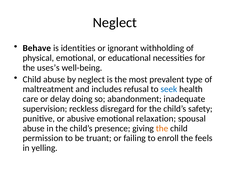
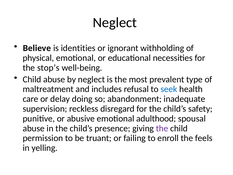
Behave: Behave -> Believe (37, 48)
uses’s: uses’s -> stop’s (48, 68)
relaxation: relaxation -> adulthood (156, 118)
the colour: orange -> purple (162, 128)
